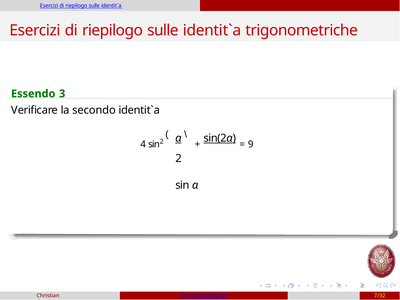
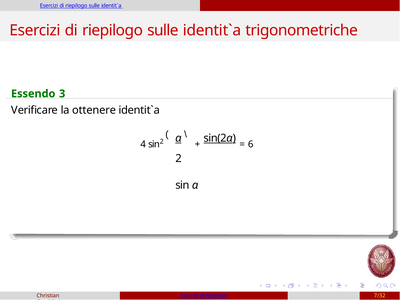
secondo: secondo -> ottenere (94, 110)
9: 9 -> 6 (251, 145)
